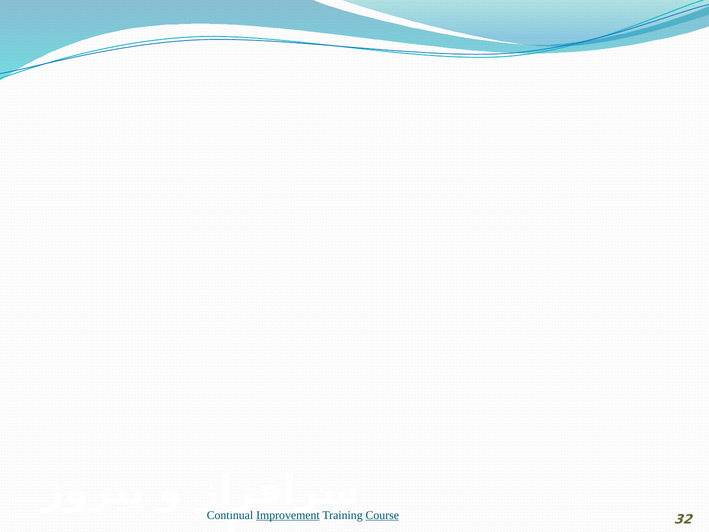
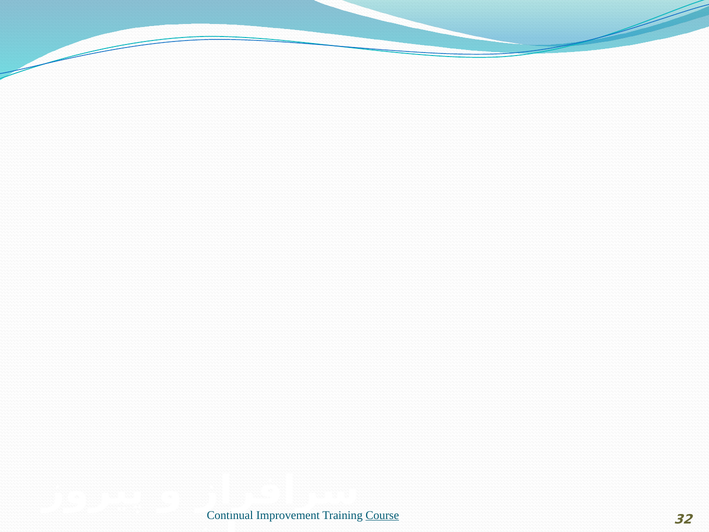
Improvement underline: present -> none (288, 515)
